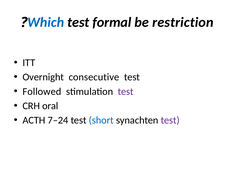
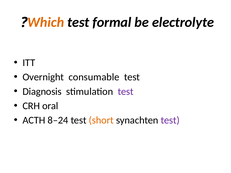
Which colour: blue -> orange (46, 22)
restriction: restriction -> electrolyte (183, 22)
consecutive: consecutive -> consumable (94, 77)
Followed: Followed -> Diagnosis (42, 92)
7–24: 7–24 -> 8–24 (58, 120)
short colour: blue -> orange (101, 120)
